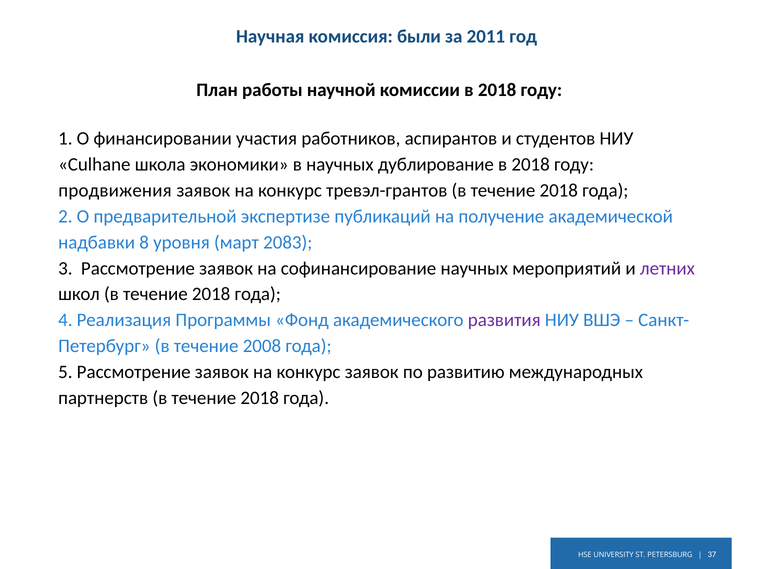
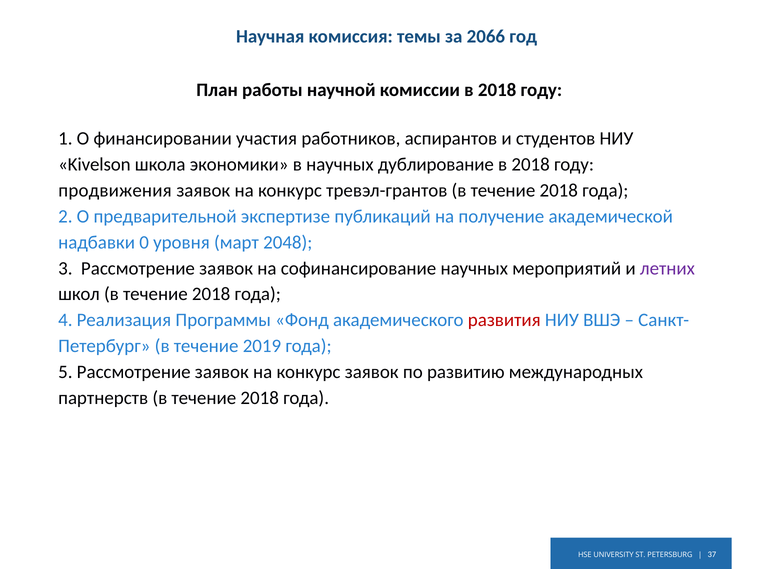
были: были -> темы (419, 36)
2011: 2011 -> 2066 (486, 36)
Culhane: Culhane -> Kivelson (94, 164)
8: 8 -> 0 (144, 242)
2083: 2083 -> 2048 (288, 242)
развития colour: purple -> red (504, 320)
2008: 2008 -> 2019 (262, 346)
